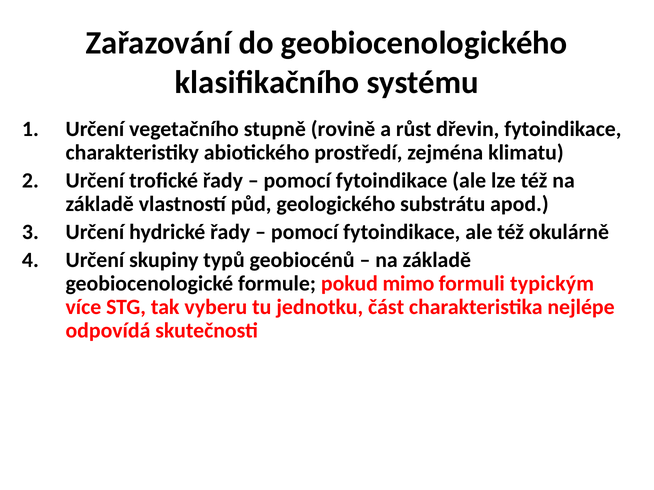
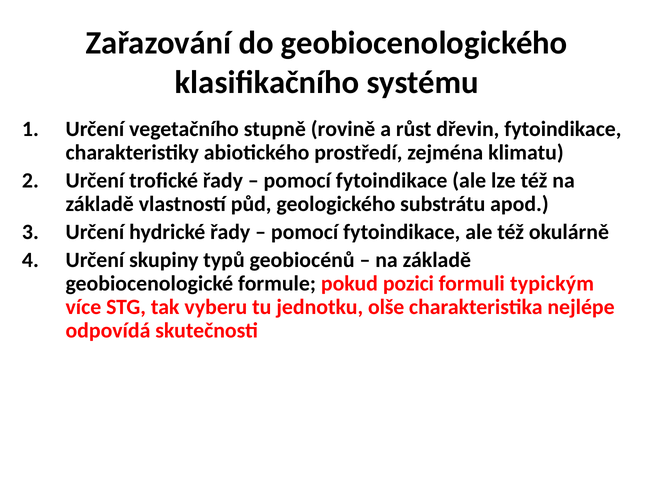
mimo: mimo -> pozici (408, 284)
část: část -> olše (386, 307)
